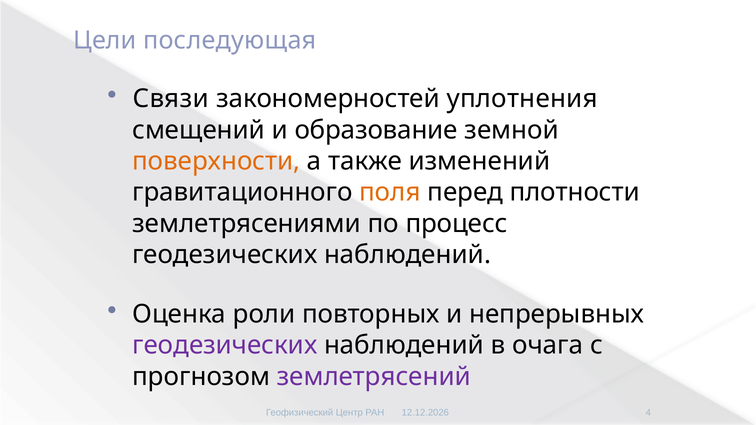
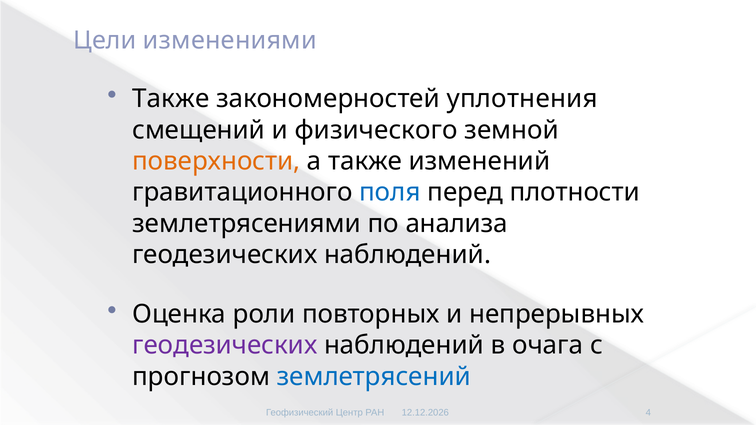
последующая: последующая -> изменениями (230, 40)
Связи: Связи -> Также (171, 99)
образование: образование -> физического (376, 130)
поля colour: orange -> blue (390, 192)
процесс: процесс -> анализа (457, 224)
землетрясений colour: purple -> blue (374, 377)
